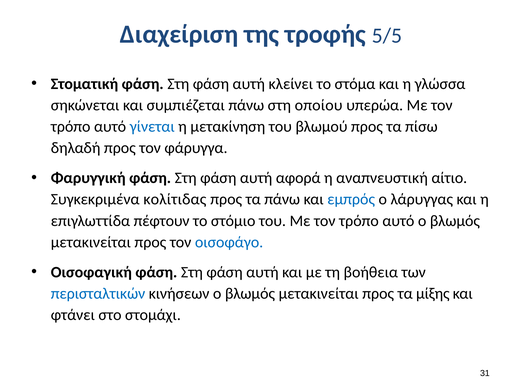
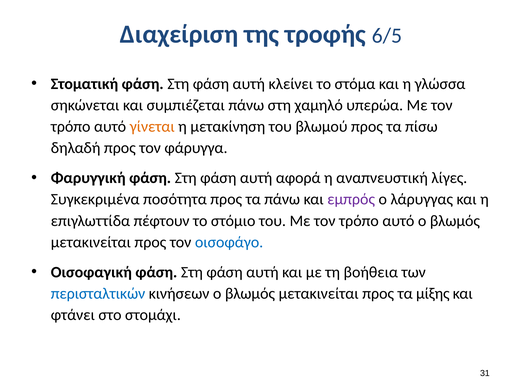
5/5: 5/5 -> 6/5 (387, 36)
οποίου: οποίου -> χαμηλό (319, 105)
γίνεται colour: blue -> orange (152, 126)
αίτιο: αίτιο -> λίγες (449, 178)
κολίτιδας: κολίτιδας -> ποσότητα (175, 199)
εμπρός colour: blue -> purple (351, 199)
